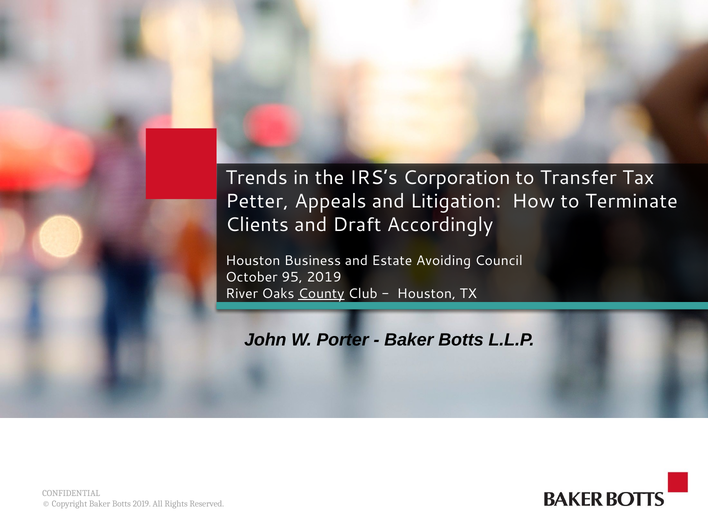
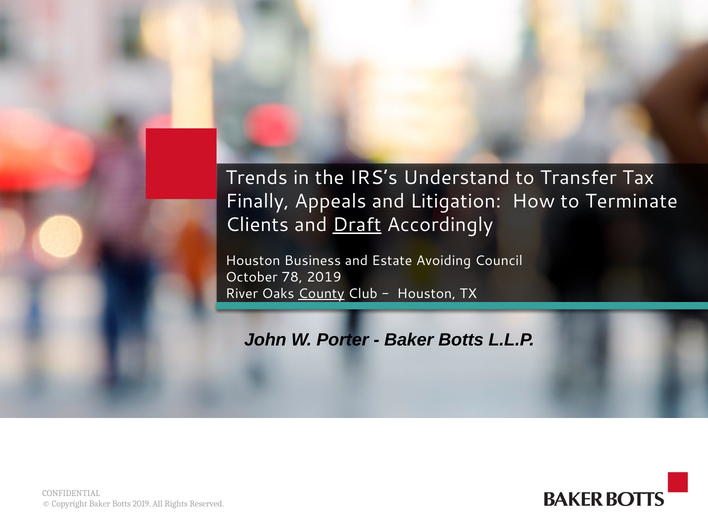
Corporation: Corporation -> Understand (457, 178)
Petter: Petter -> Finally (257, 201)
Draft underline: none -> present (357, 225)
95: 95 -> 78 (292, 277)
